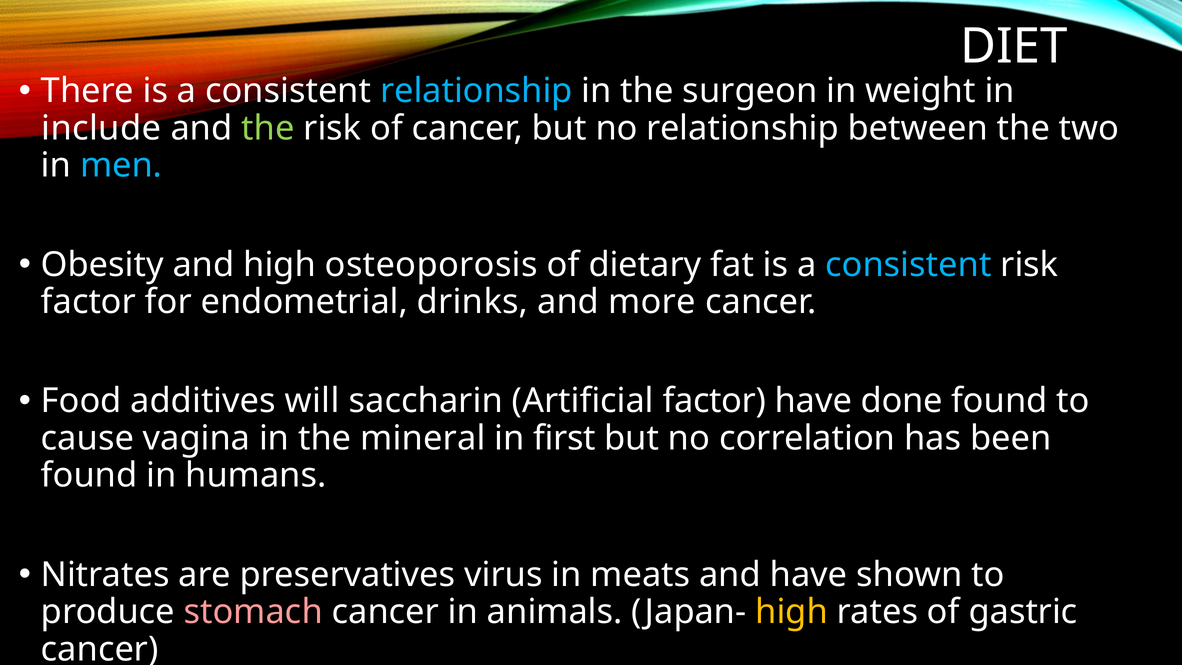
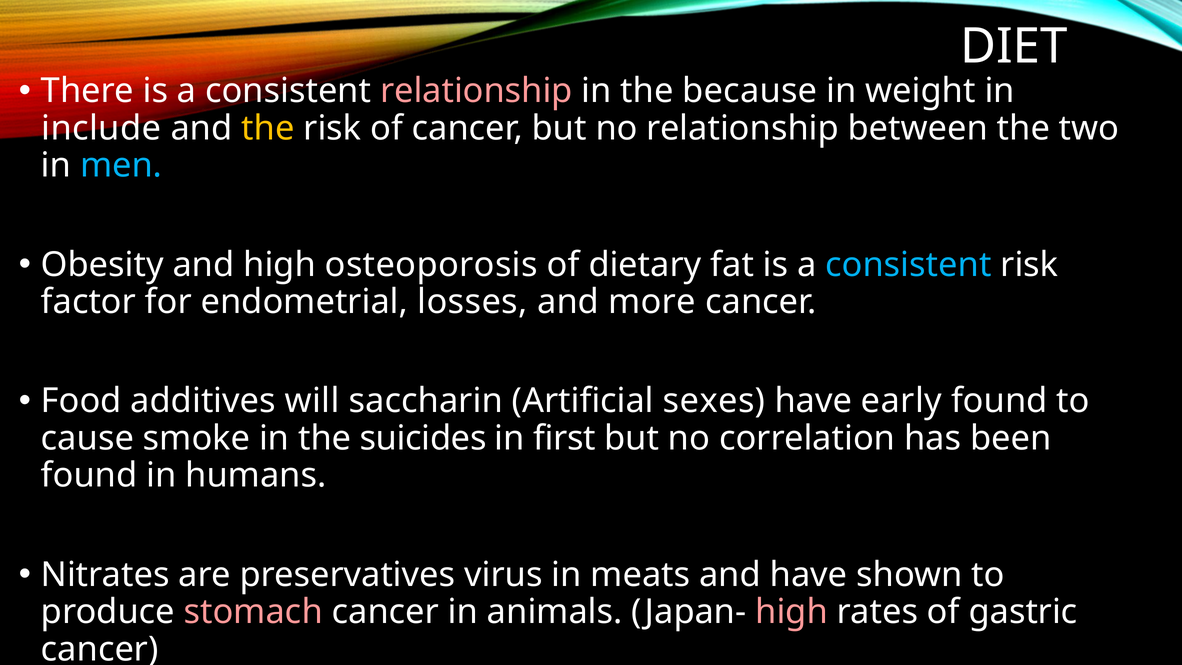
relationship colour: light blue -> pink (476, 91)
surgeon: surgeon -> because (750, 91)
the colour: light green -> yellow (268, 128)
drinks: drinks -> losses (472, 302)
Artificial factor: factor -> sexes (714, 401)
done: done -> early (901, 401)
vagina: vagina -> smoke (197, 438)
mineral: mineral -> suicides (423, 438)
high colour: yellow -> pink (792, 612)
